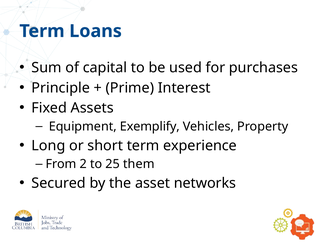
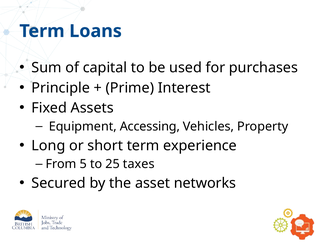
Exemplify: Exemplify -> Accessing (150, 127)
2: 2 -> 5 (83, 164)
them: them -> taxes (139, 164)
